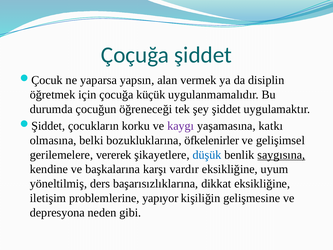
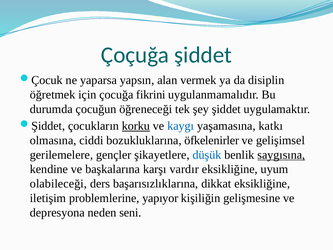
küçük: küçük -> fikrini (151, 95)
korku underline: none -> present (136, 126)
kaygı colour: purple -> blue (181, 126)
belki: belki -> ciddi (91, 140)
vererek: vererek -> gençler (114, 155)
yöneltilmiş: yöneltilmiş -> olabileceği (58, 184)
gibi: gibi -> seni (130, 212)
